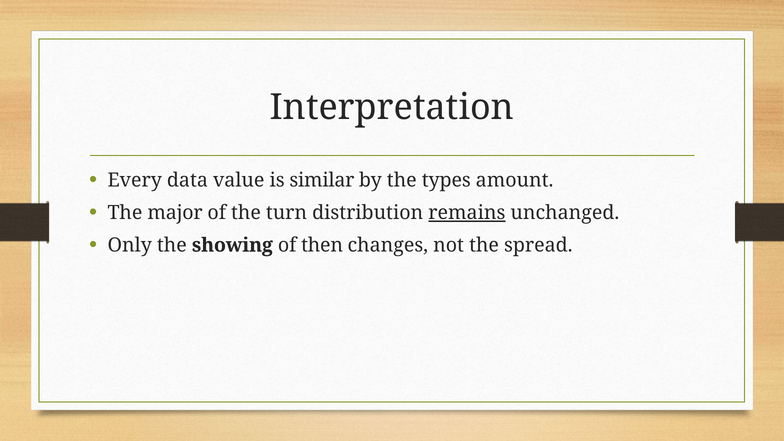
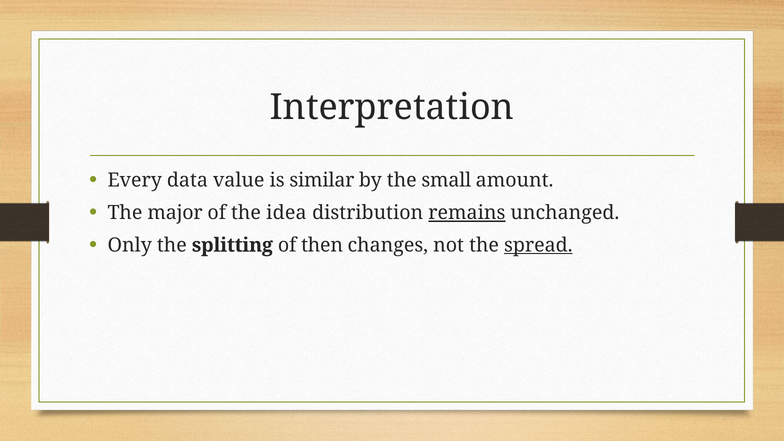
types: types -> small (446, 181)
turn: turn -> idea (286, 213)
showing: showing -> splitting (232, 245)
spread underline: none -> present (538, 245)
